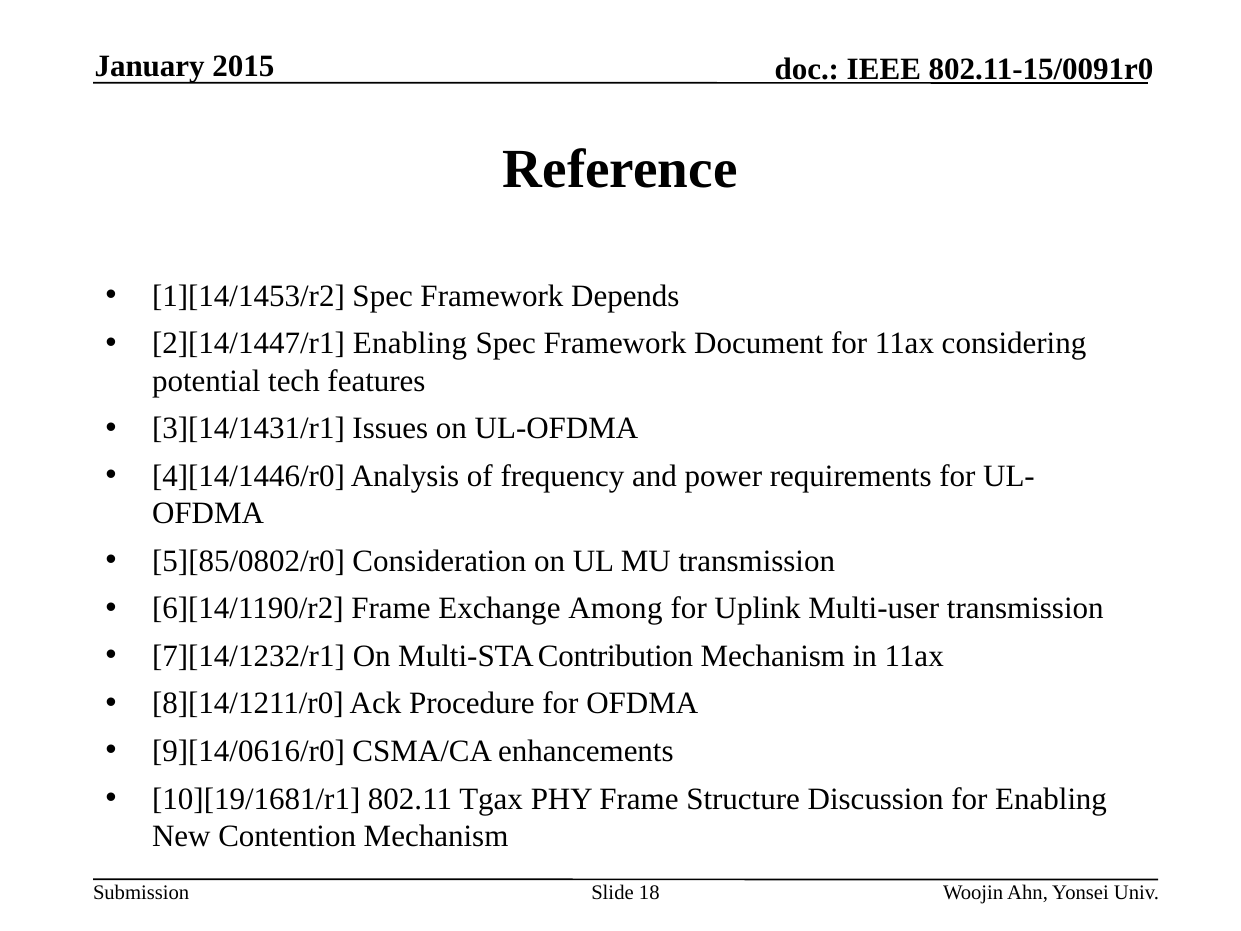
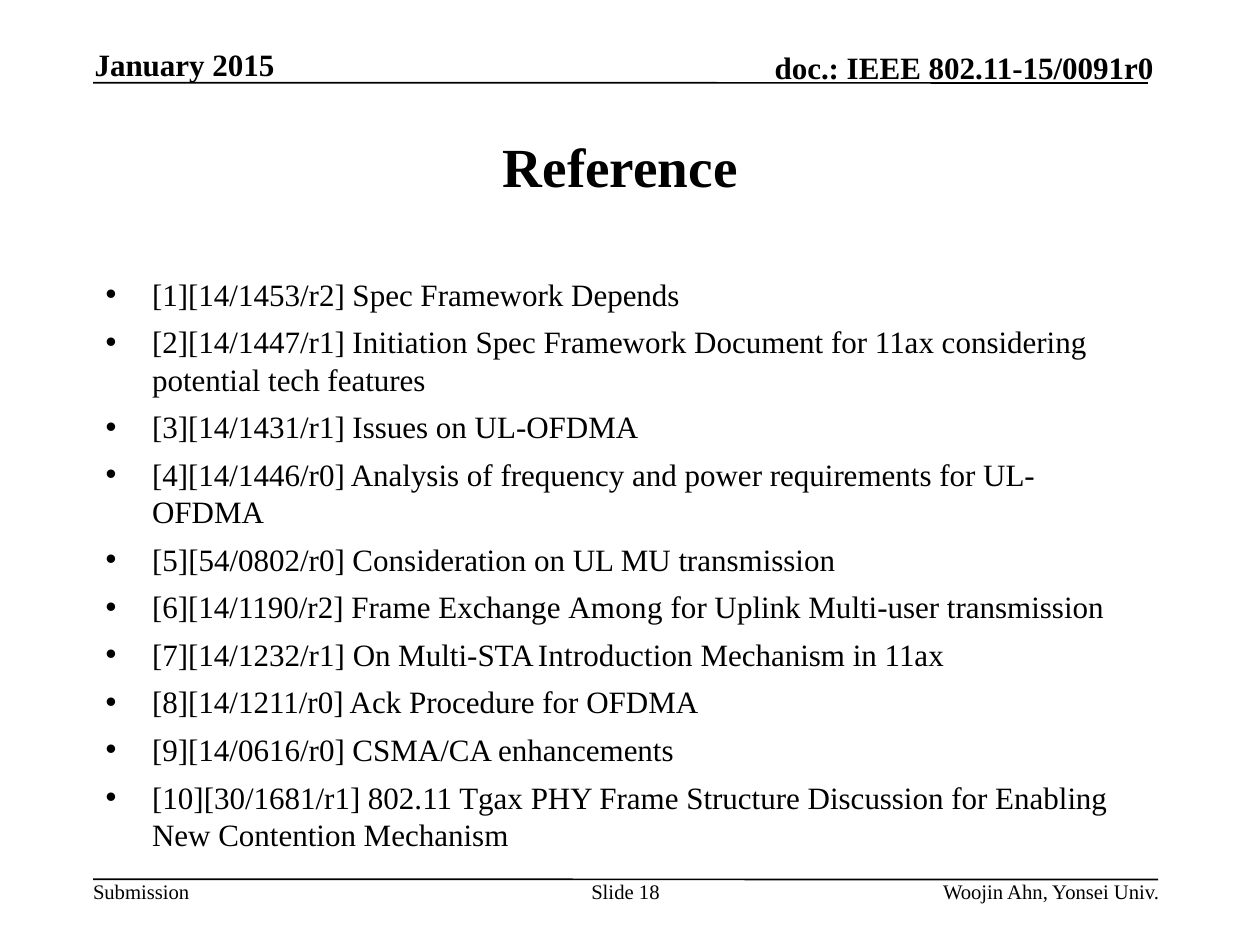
2][14/1447/r1 Enabling: Enabling -> Initiation (410, 343)
5][85/0802/r0: 5][85/0802/r0 -> 5][54/0802/r0 (249, 561)
Contribution: Contribution -> Introduction (615, 656)
10][19/1681/r1: 10][19/1681/r1 -> 10][30/1681/r1 (256, 799)
